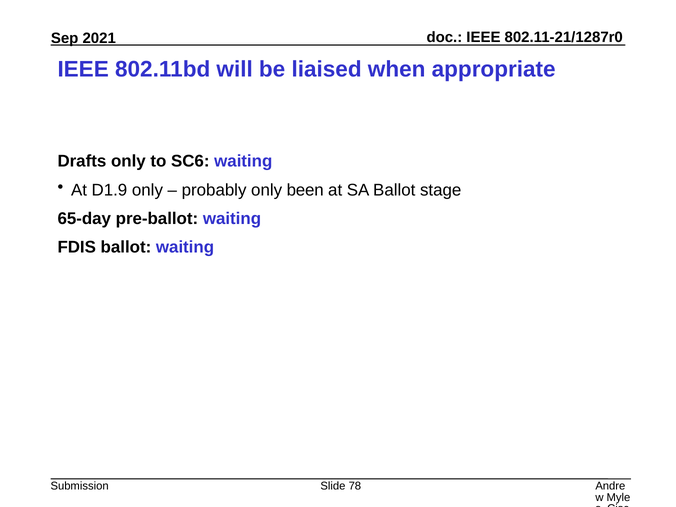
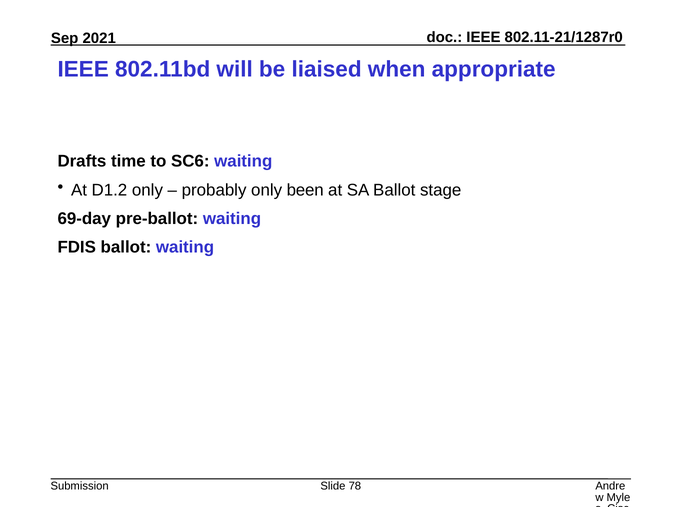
Drafts only: only -> time (128, 161)
D1.9: D1.9 -> D1.2 (109, 190)
65-day: 65-day -> 69-day (84, 219)
